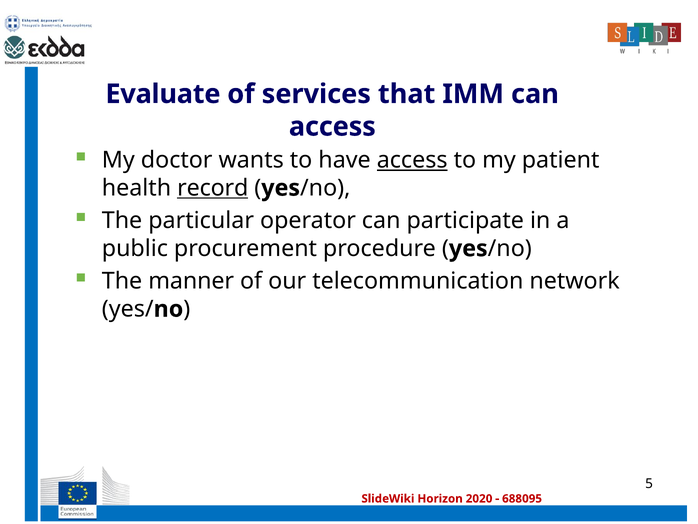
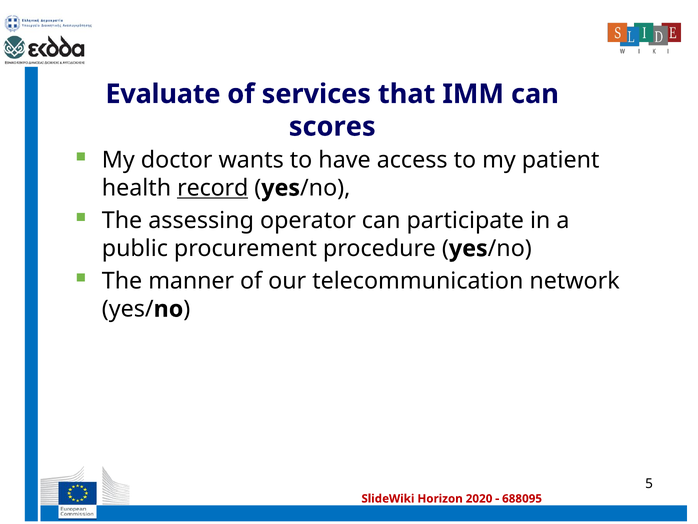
access: access -> scores (332, 127)
access underline: present -> none (412, 160)
particular: particular -> assessing (201, 220)
